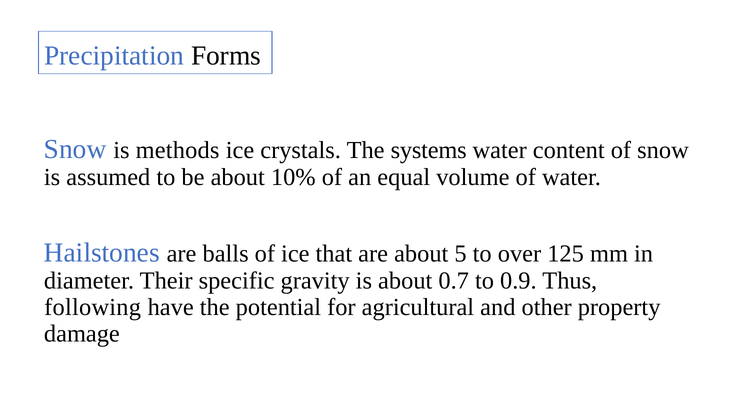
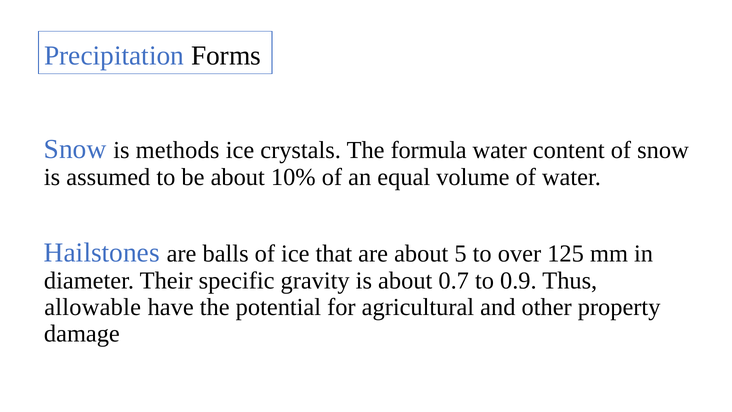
systems: systems -> formula (429, 150)
following: following -> allowable (93, 307)
